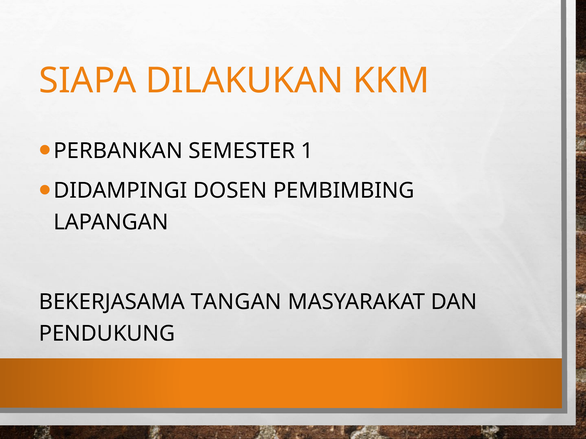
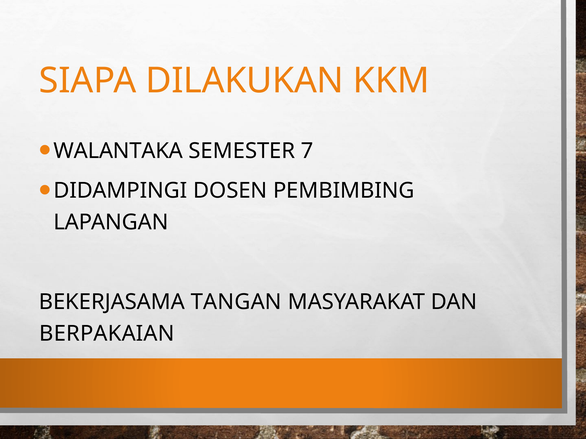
PERBANKAN: PERBANKAN -> WALANTAKA (118, 151)
1: 1 -> 7 (307, 151)
PENDUKUNG: PENDUKUNG -> BERPAKAIAN (107, 334)
